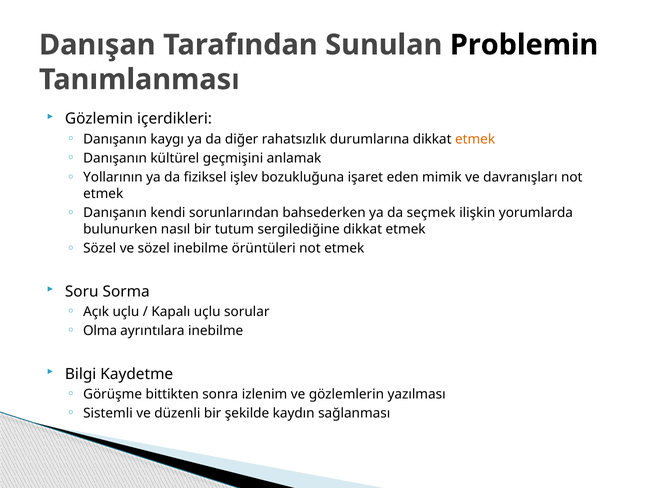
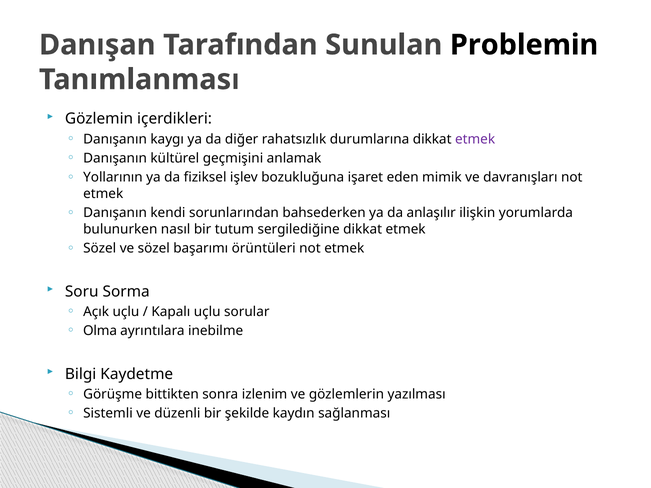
etmek colour: orange -> purple (475, 139)
seçmek: seçmek -> anlaşılır (431, 213)
sözel inebilme: inebilme -> başarımı (201, 248)
